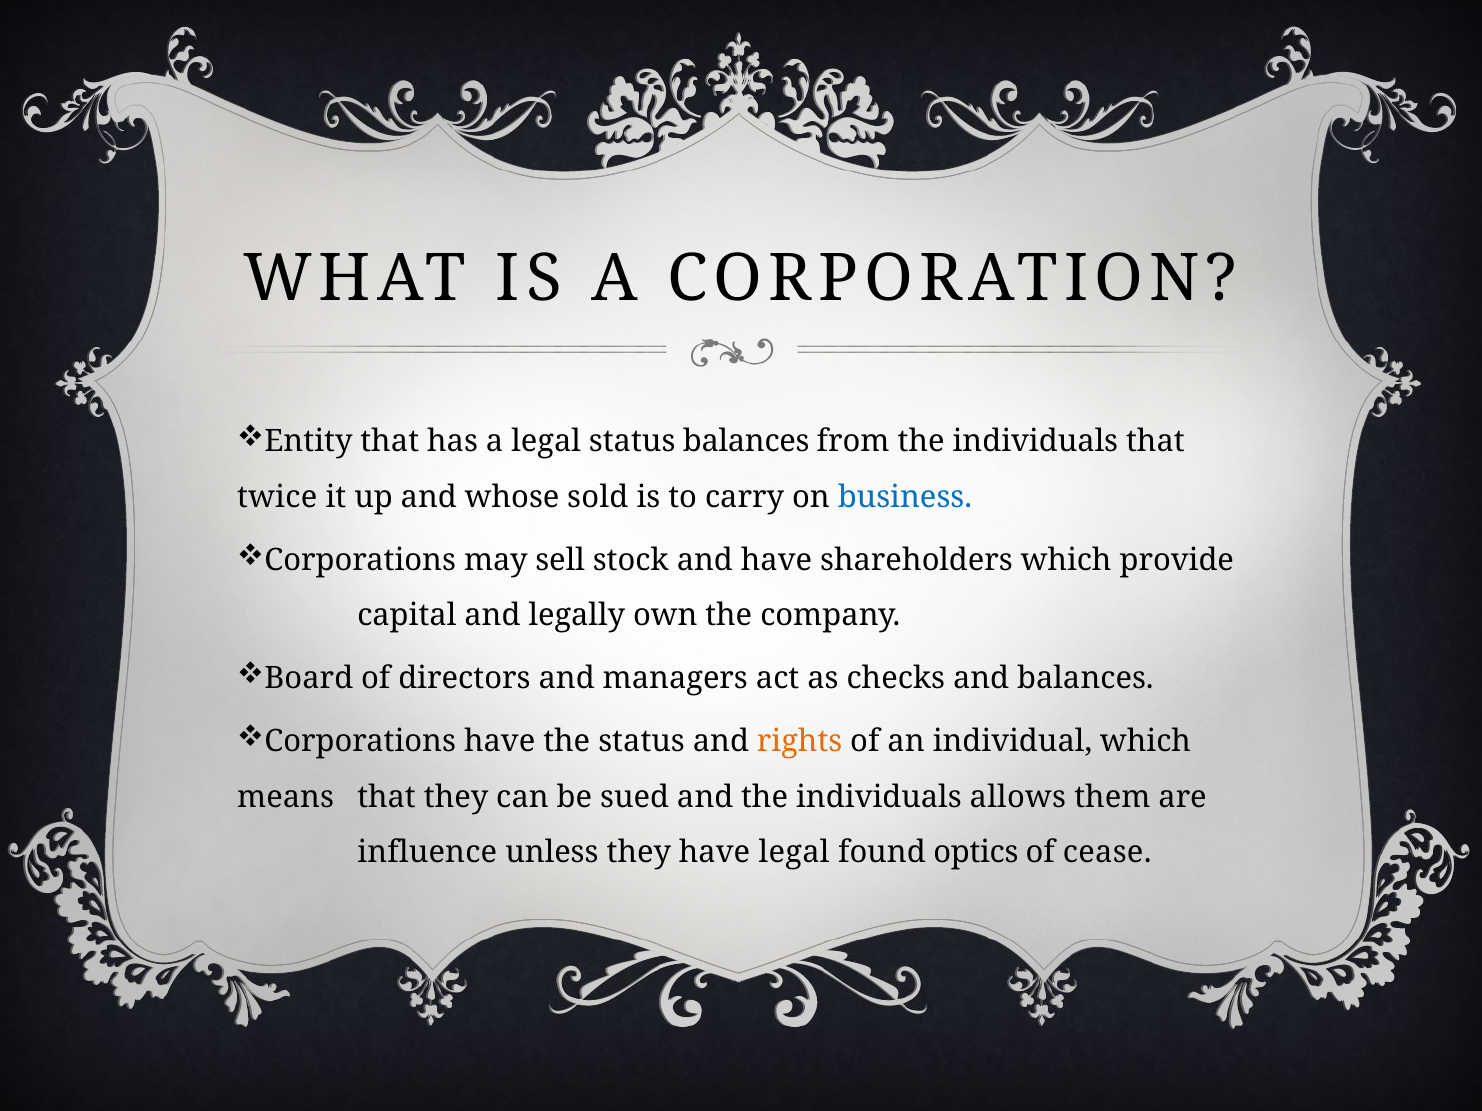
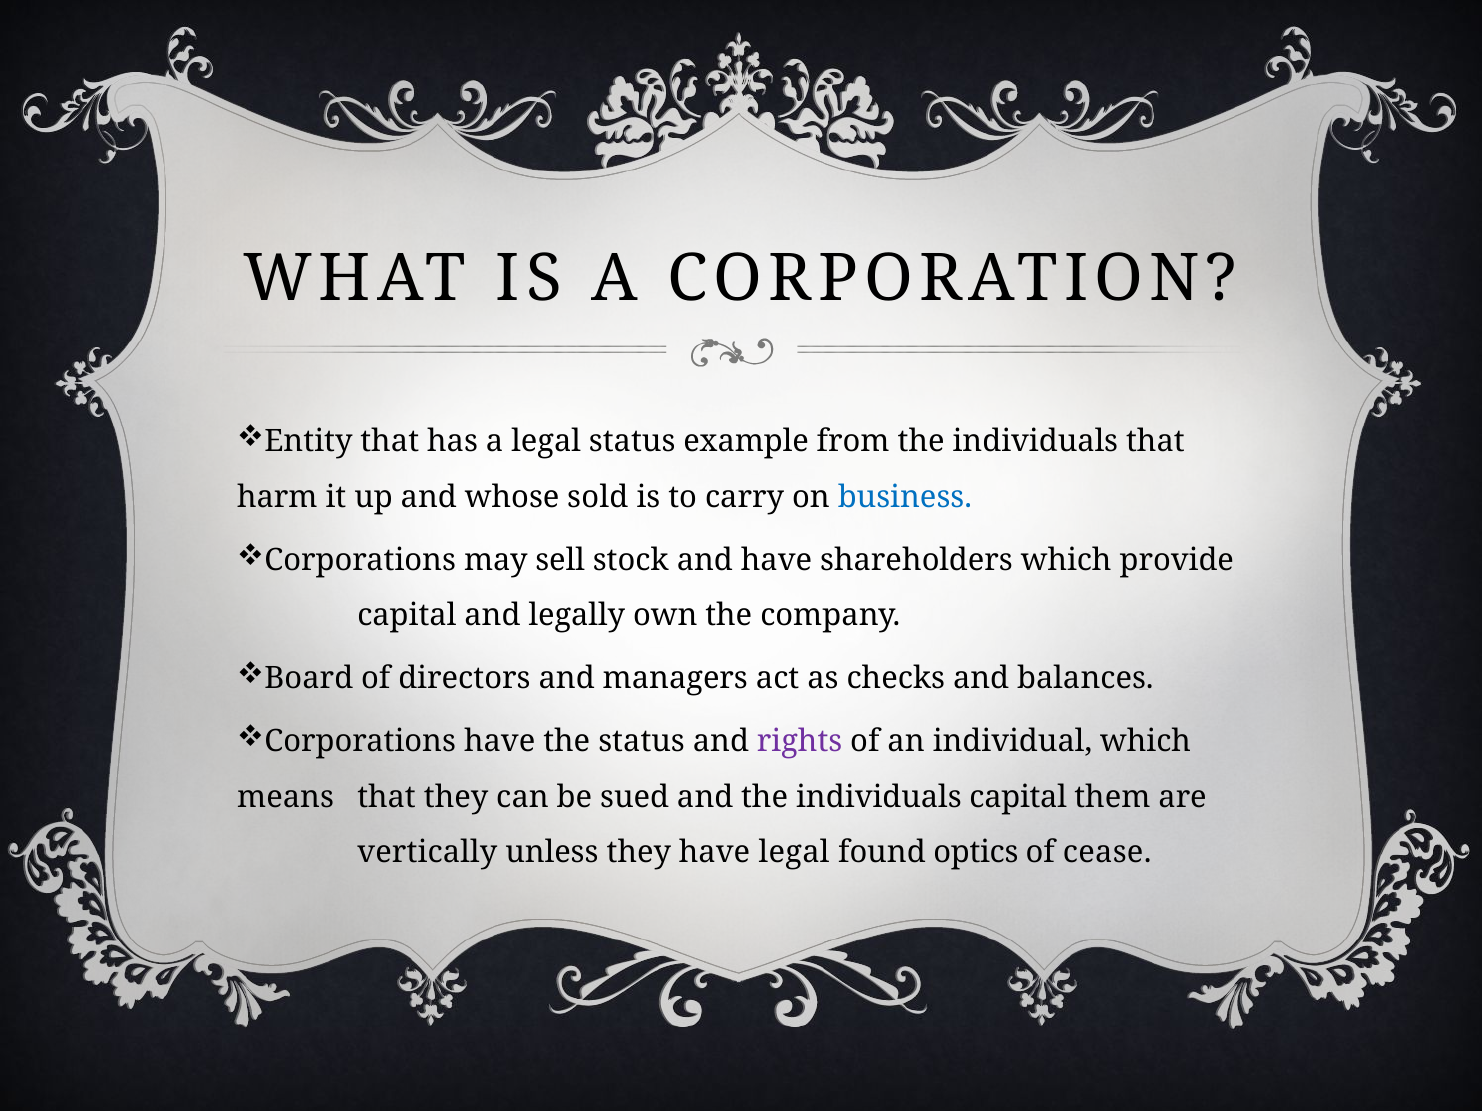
status balances: balances -> example (746, 442)
twice: twice -> harm (277, 497)
rights colour: orange -> purple (800, 742)
individuals allows: allows -> capital (1018, 797)
influence: influence -> vertically (427, 853)
